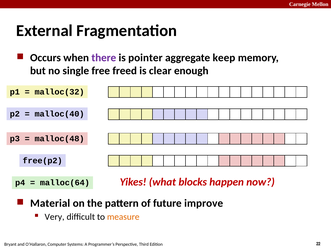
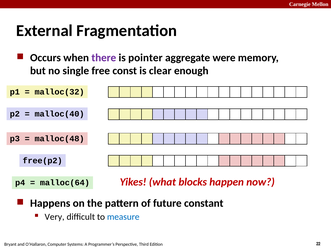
keep: keep -> were (224, 58)
freed: freed -> const (125, 71)
Material: Material -> Happens (50, 203)
improve: improve -> constant (204, 203)
measure colour: orange -> blue (123, 217)
